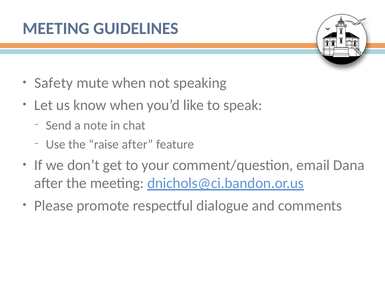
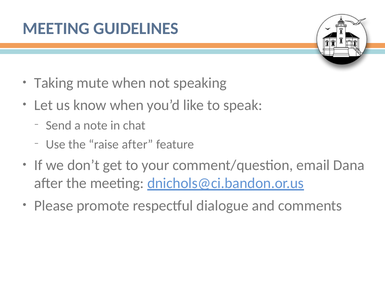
Safety: Safety -> Taking (54, 83)
